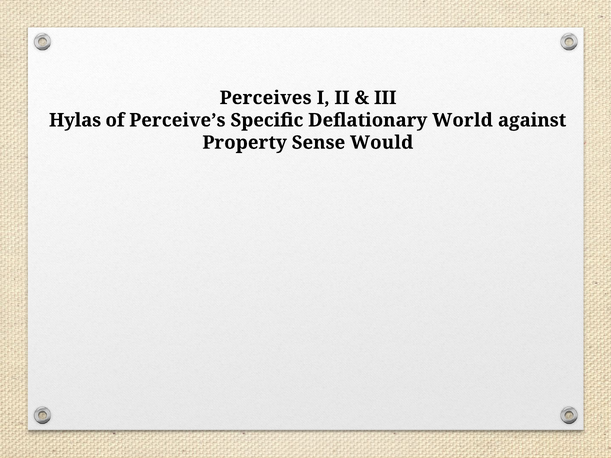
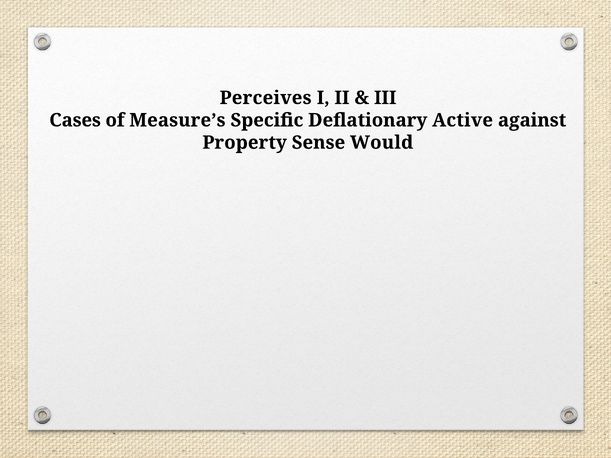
Hylas: Hylas -> Cases (75, 120)
Perceive’s: Perceive’s -> Measure’s (177, 120)
World: World -> Active (463, 120)
